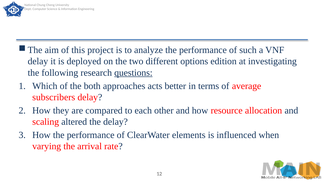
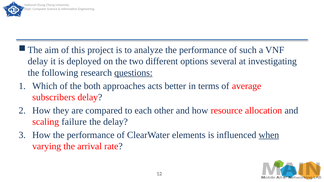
edition: edition -> several (224, 61)
altered: altered -> failure (74, 122)
when underline: none -> present (269, 135)
